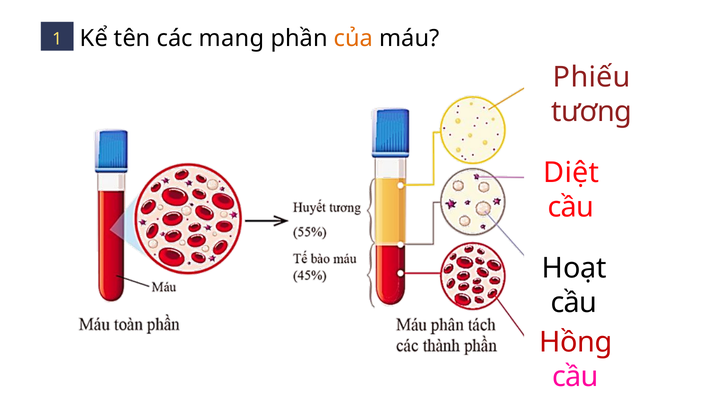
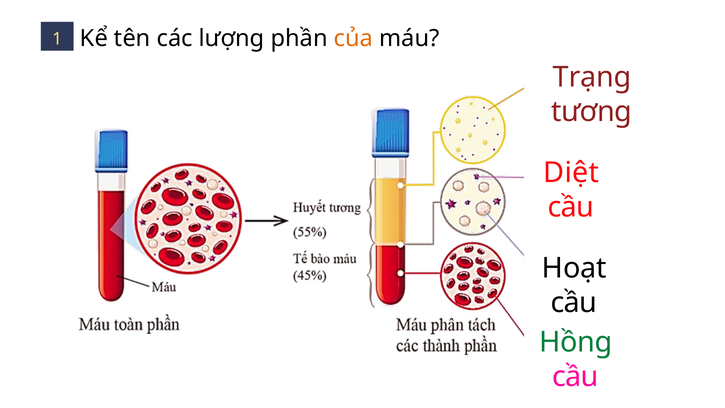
mang: mang -> lượng (232, 38)
Phiếu: Phiếu -> Trạng (592, 77)
Hồng colour: red -> green (576, 342)
